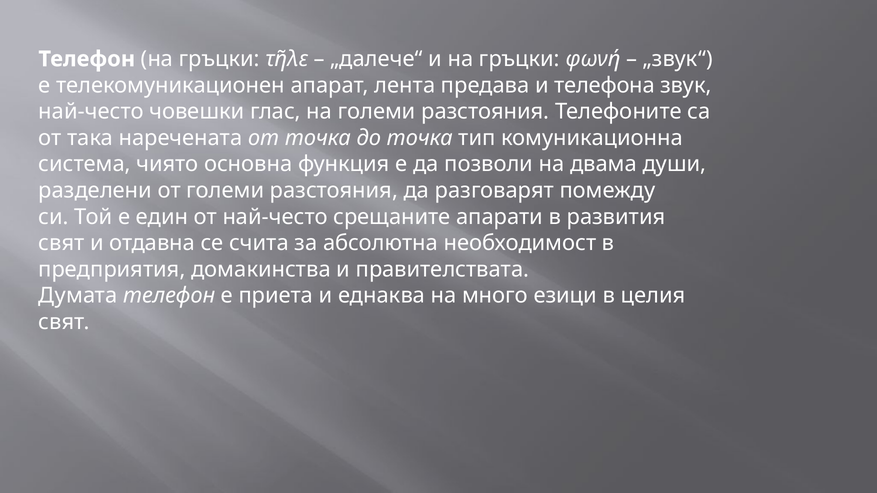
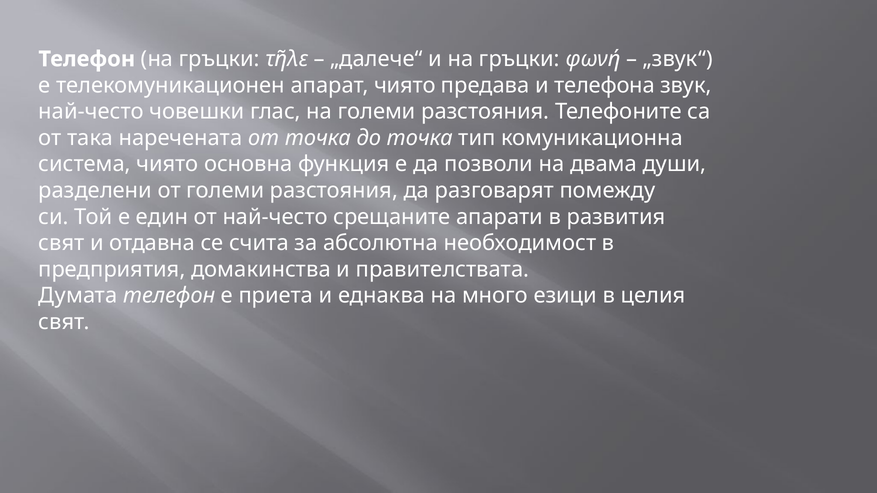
апарат лента: лента -> чиято (405, 85)
